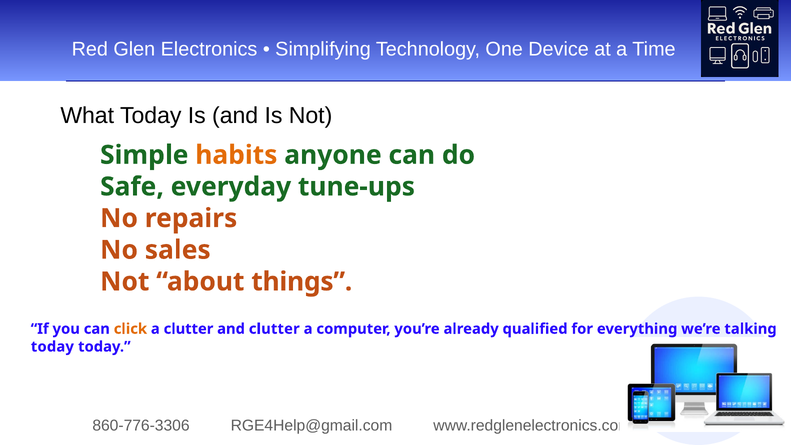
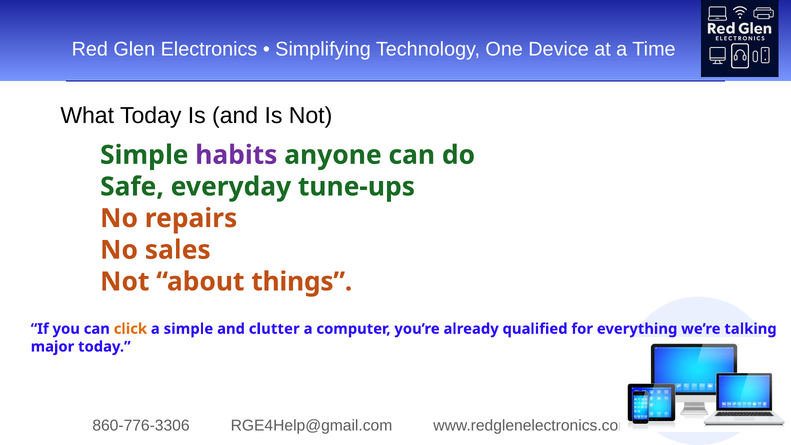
habits colour: orange -> purple (236, 155)
a clutter: clutter -> simple (188, 329)
today: today -> major (52, 347)
